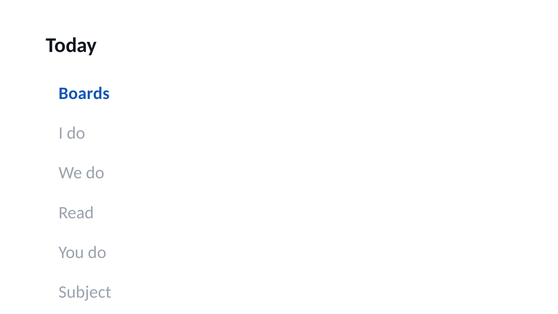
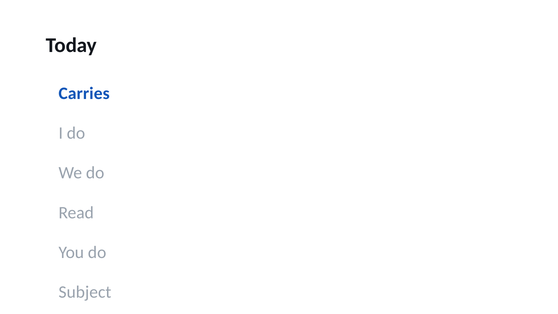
Boards: Boards -> Carries (84, 93)
